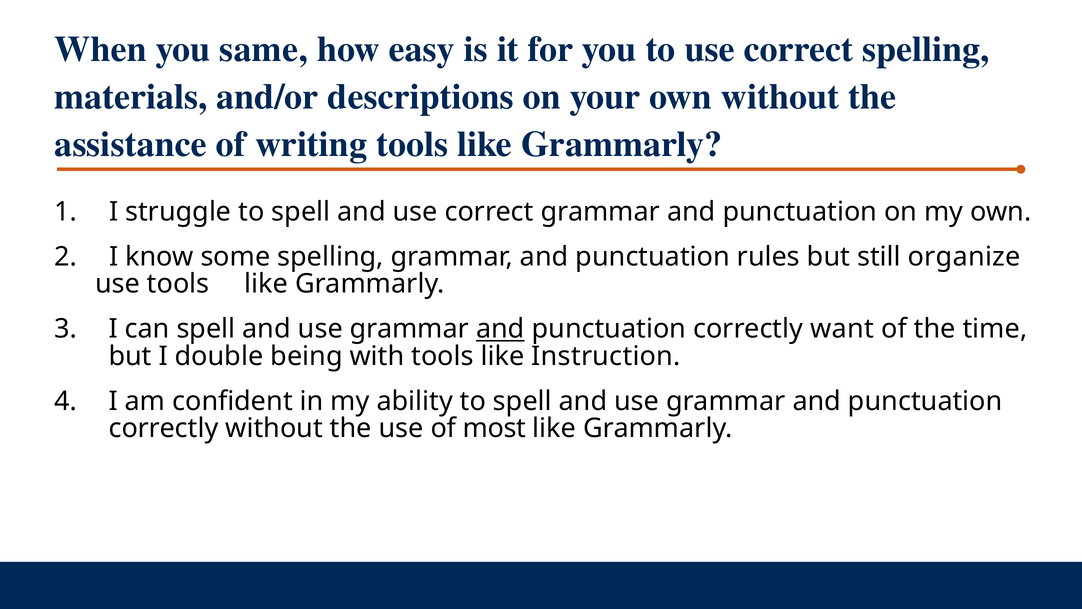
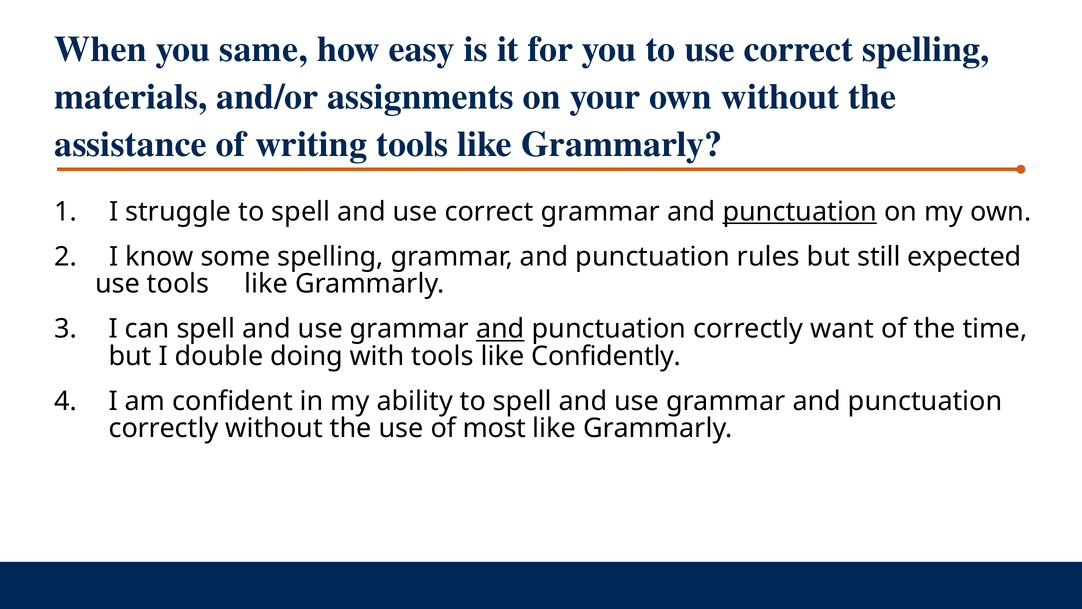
descriptions: descriptions -> assignments (421, 97)
punctuation underline: none -> present (800, 212)
organize: organize -> expected (964, 257)
being: being -> doing (307, 356)
Instruction: Instruction -> Confidently (606, 356)
